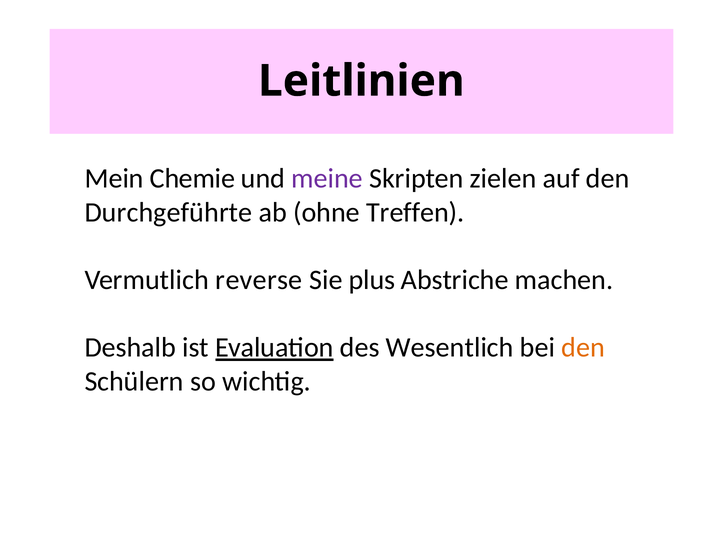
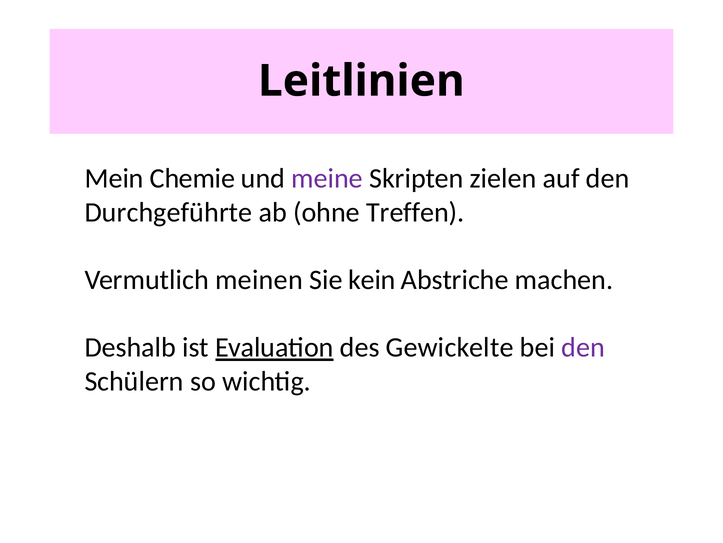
reverse: reverse -> meinen (259, 280)
plus: plus -> kein (372, 280)
Wesentlich: Wesentlich -> Gewickelte (450, 347)
den colour: orange -> purple (583, 347)
